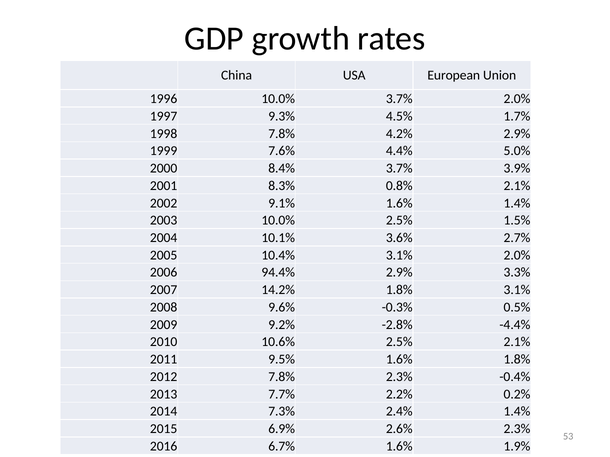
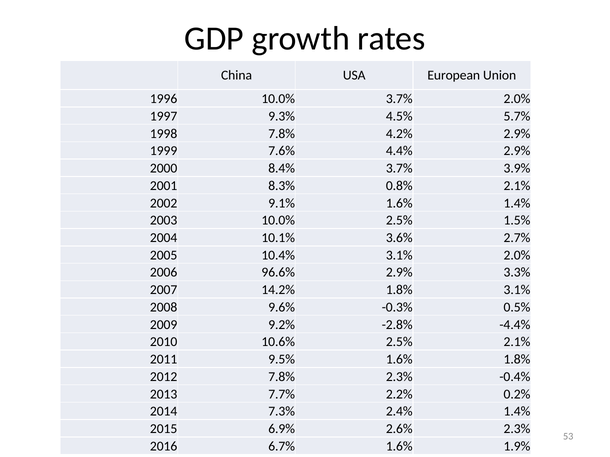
1.7%: 1.7% -> 5.7% (517, 116)
4.4% 5.0%: 5.0% -> 2.9% (517, 151)
94.4%: 94.4% -> 96.6% (278, 273)
